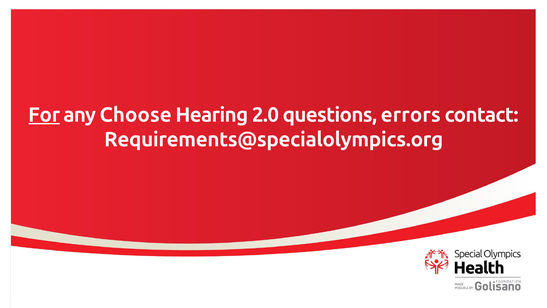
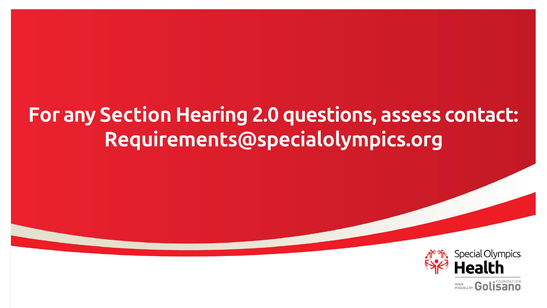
For underline: present -> none (44, 115)
Choose: Choose -> Section (136, 115)
errors: errors -> assess (411, 115)
